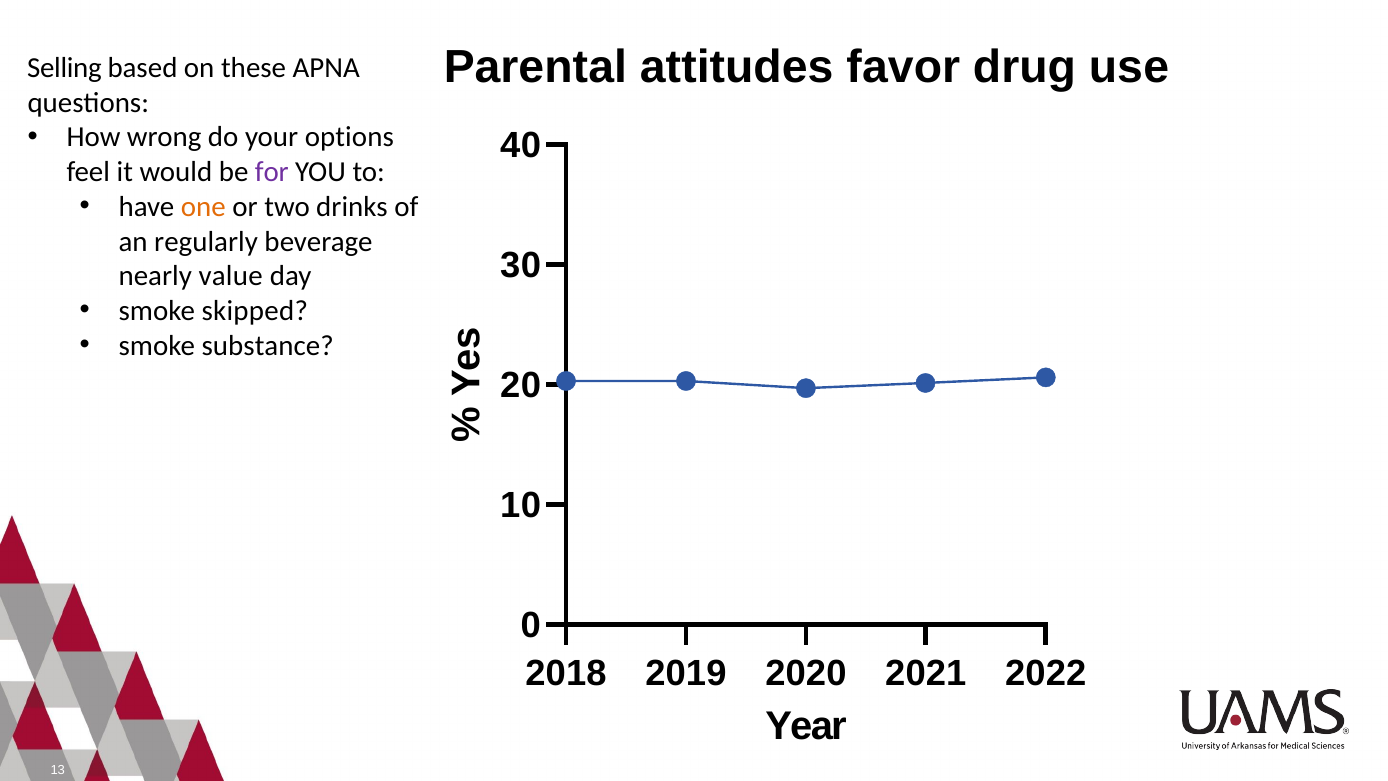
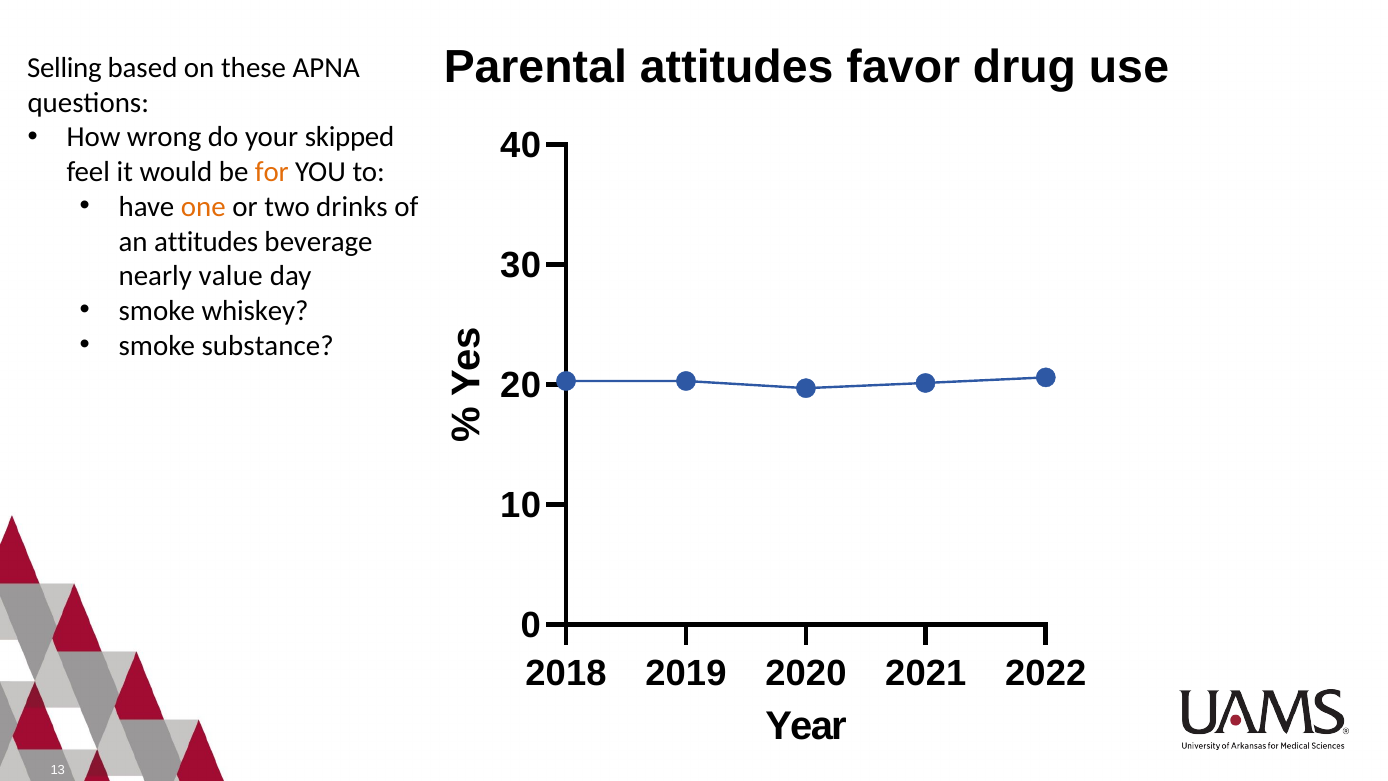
options: options -> skipped (350, 137)
for colour: purple -> orange (272, 172)
an regularly: regularly -> attitudes (206, 241)
skipped: skipped -> whiskey (255, 311)
